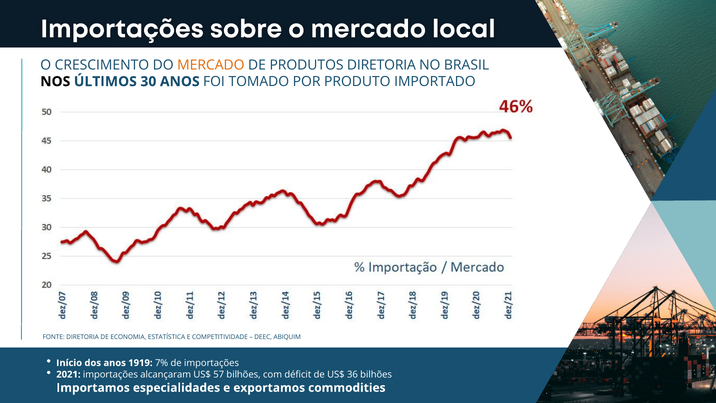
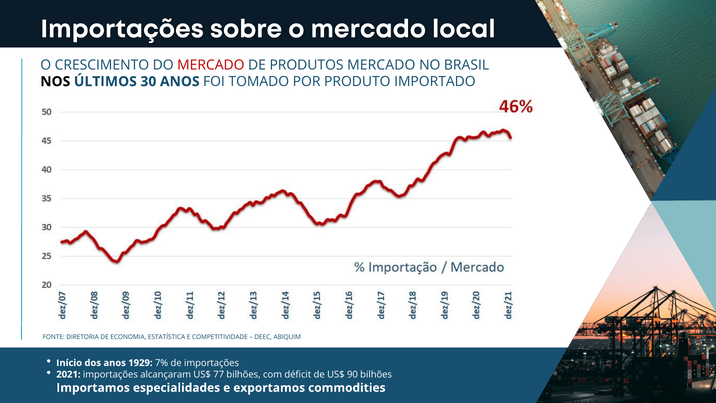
MERCADO colour: orange -> red (211, 65)
PRODUTOS DIRETORIA: DIRETORIA -> MERCADO (381, 65)
1919: 1919 -> 1929 (140, 363)
57: 57 -> 77 (219, 374)
36: 36 -> 90 (352, 374)
